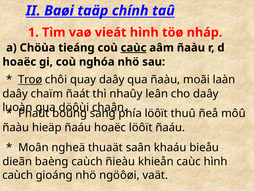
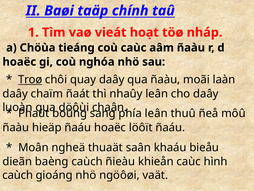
vieát hình: hình -> hoạt (144, 32)
caùc underline: present -> none (134, 48)
phía löôït: löôït -> leân (156, 113)
